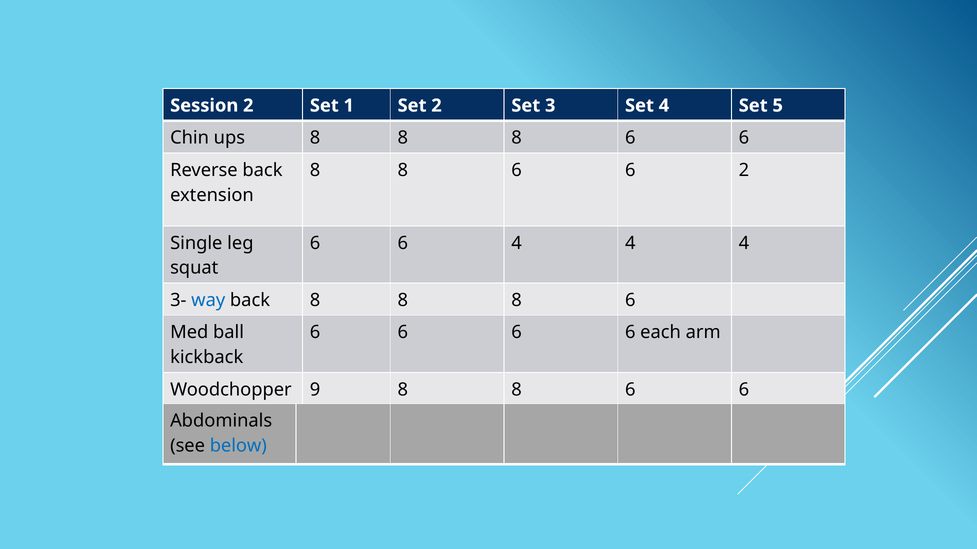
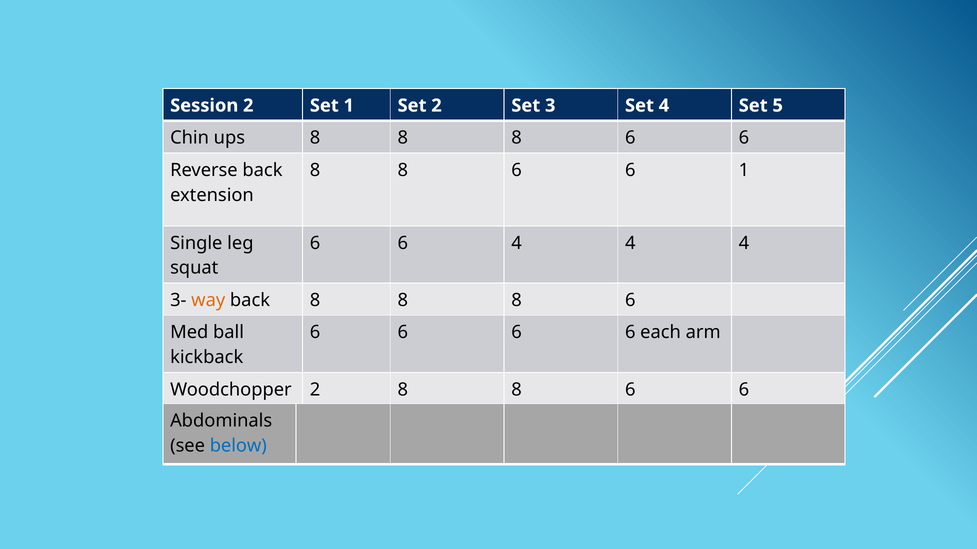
6 2: 2 -> 1 (744, 170)
way colour: blue -> orange (208, 300)
Woodchopper 9: 9 -> 2 (315, 390)
